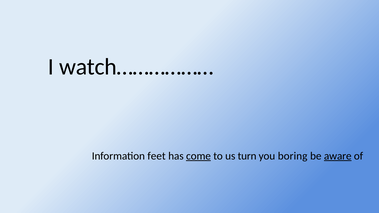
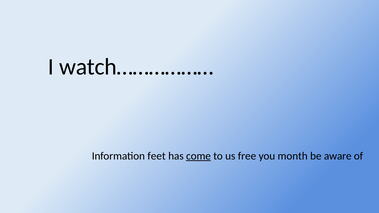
turn: turn -> free (247, 156)
boring: boring -> month (293, 156)
aware underline: present -> none (338, 156)
